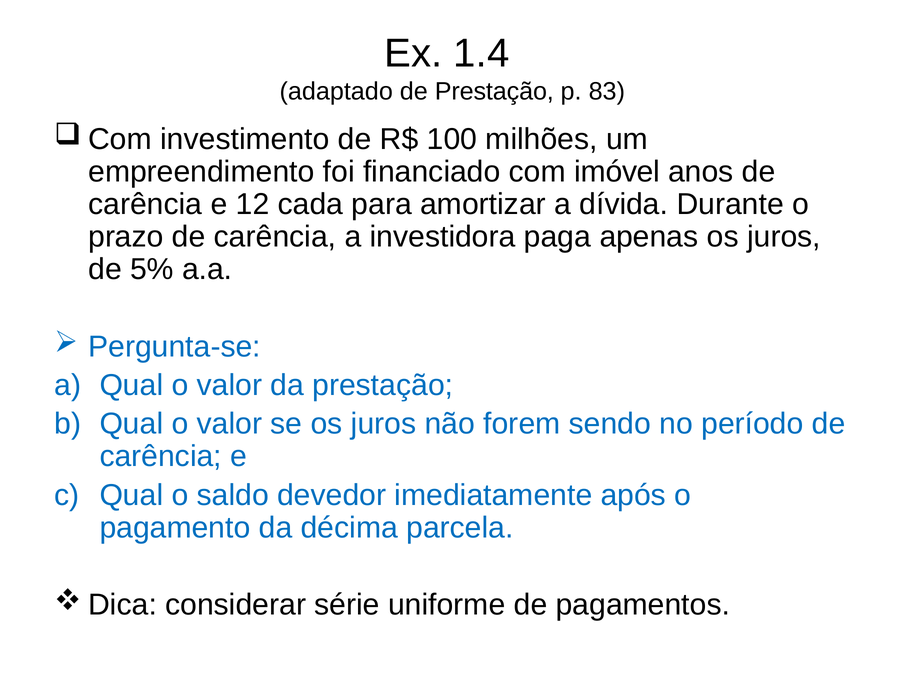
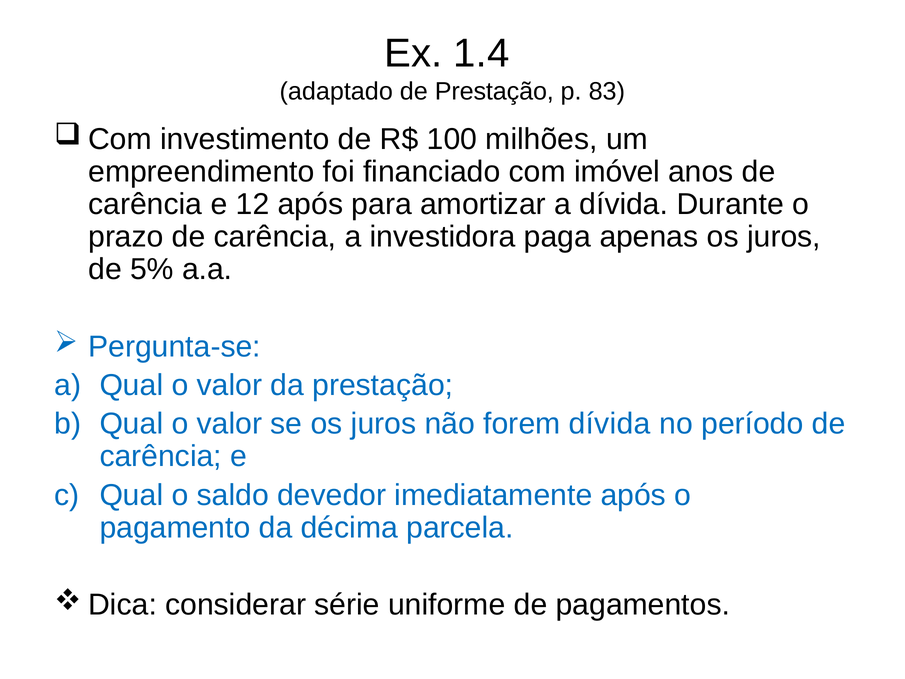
12 cada: cada -> após (310, 204)
forem sendo: sendo -> dívida (610, 424)
